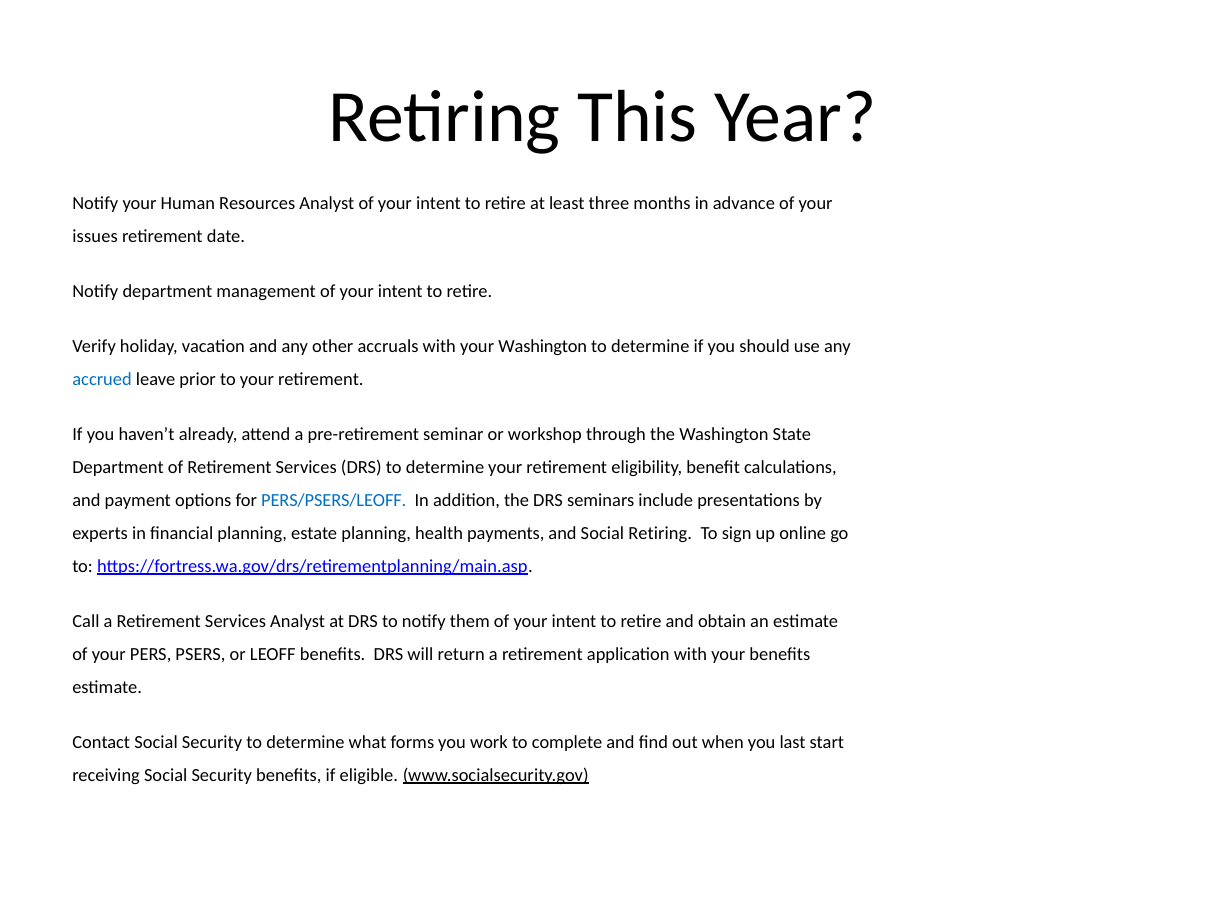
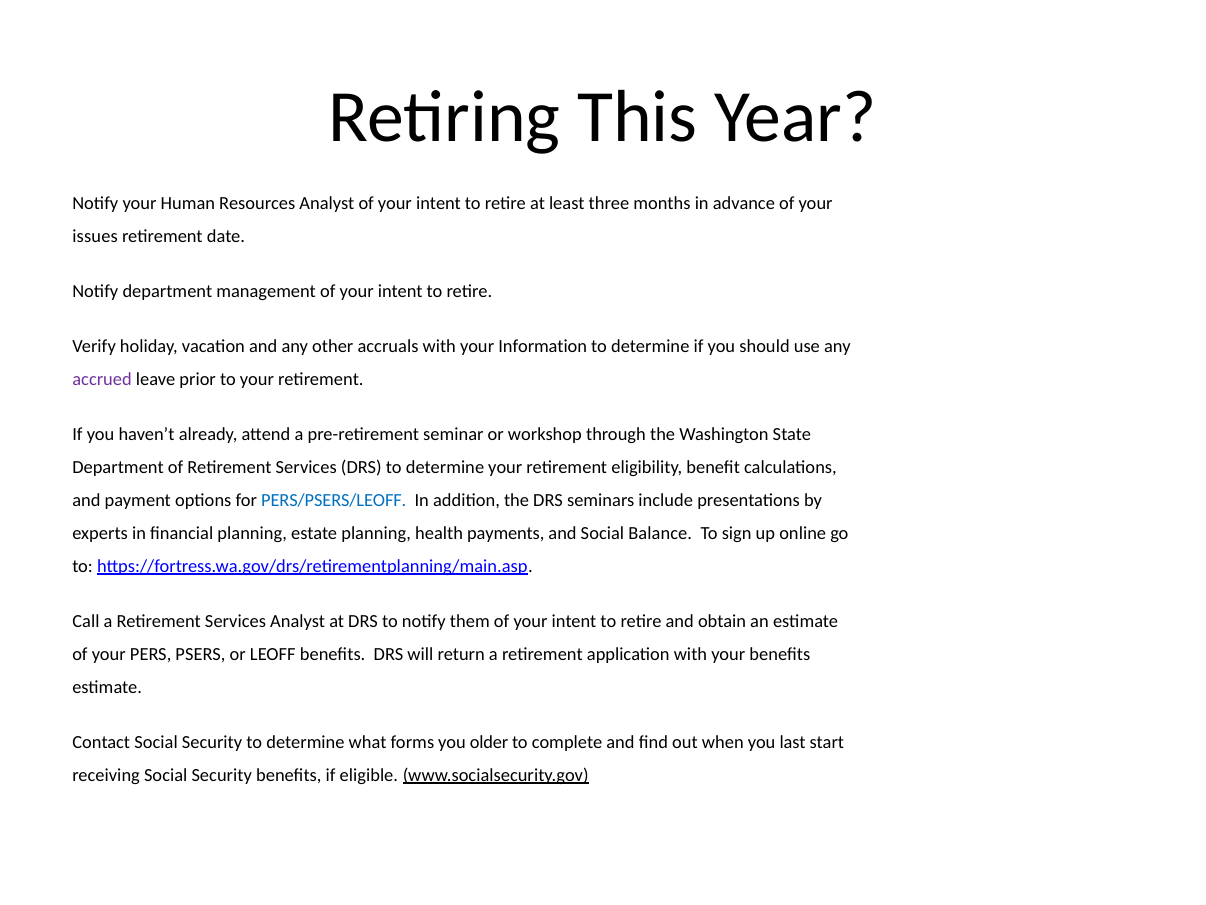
your Washington: Washington -> Information (543, 346)
accrued colour: blue -> purple (102, 379)
Social Retiring: Retiring -> Balance (660, 533)
work: work -> older (489, 742)
